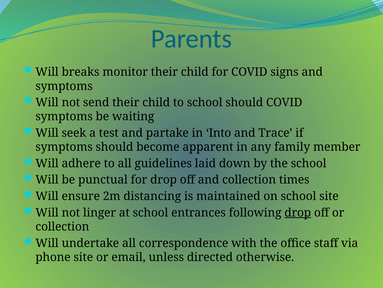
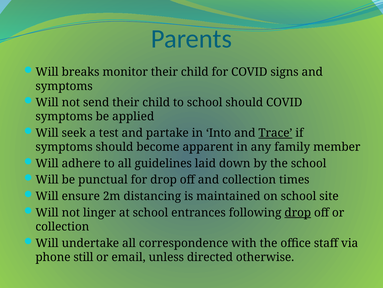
waiting: waiting -> applied (133, 116)
Trace underline: none -> present (275, 133)
phone site: site -> still (83, 257)
